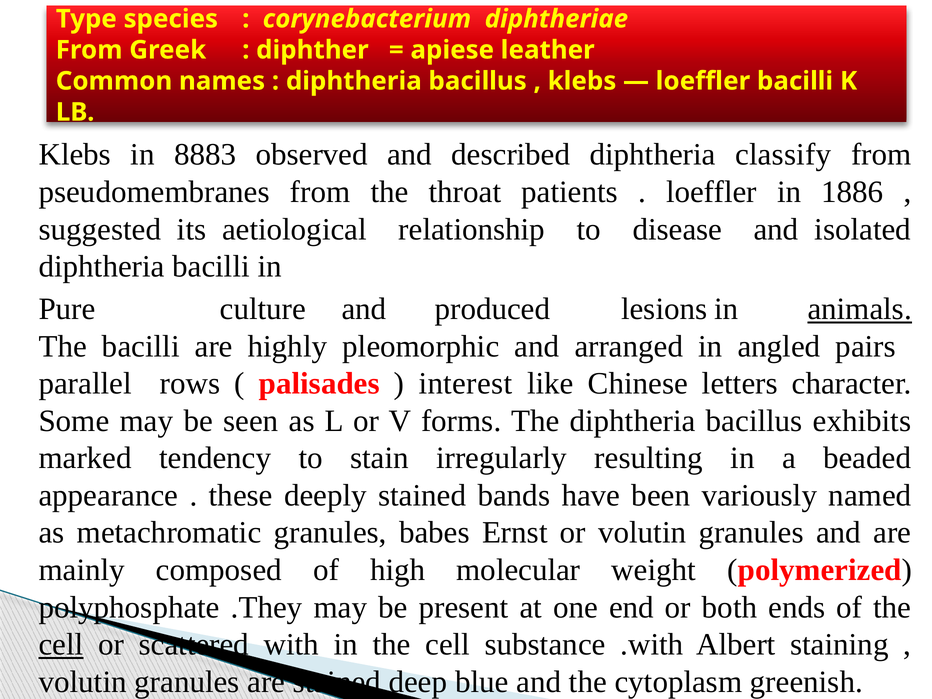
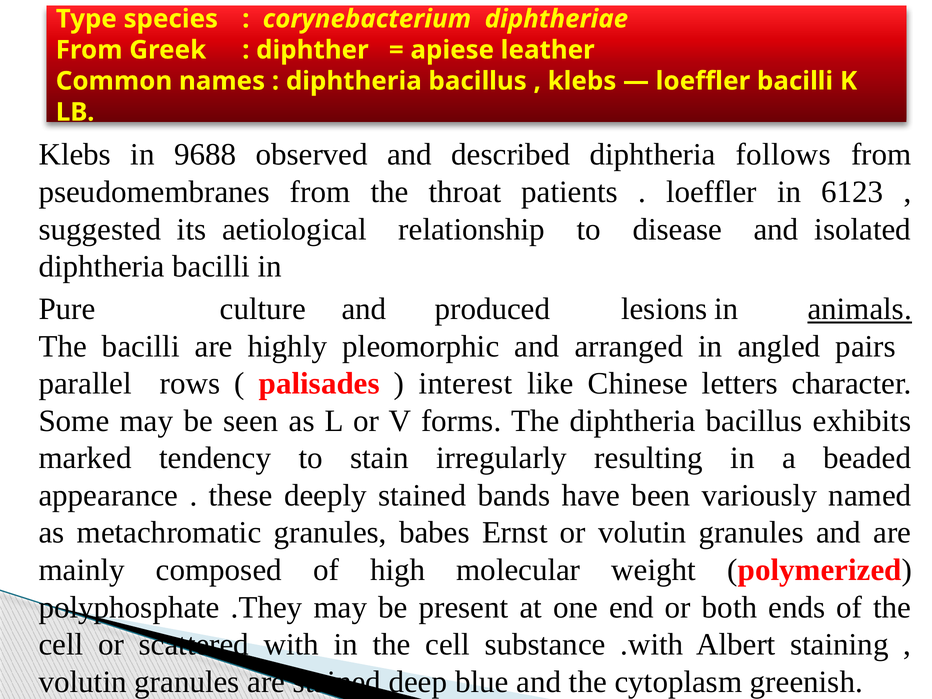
8883: 8883 -> 9688 (205, 155)
classify: classify -> follows (783, 155)
1886: 1886 -> 6123 (852, 192)
cell underline: present -> none (61, 645)
